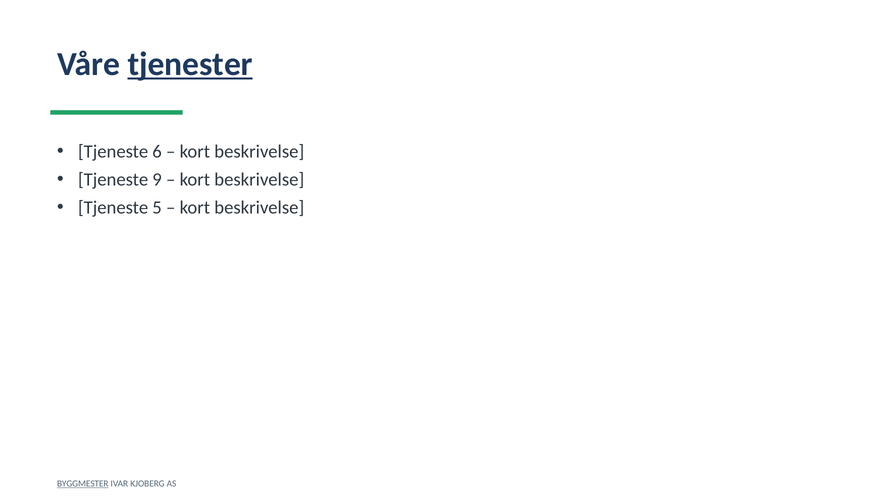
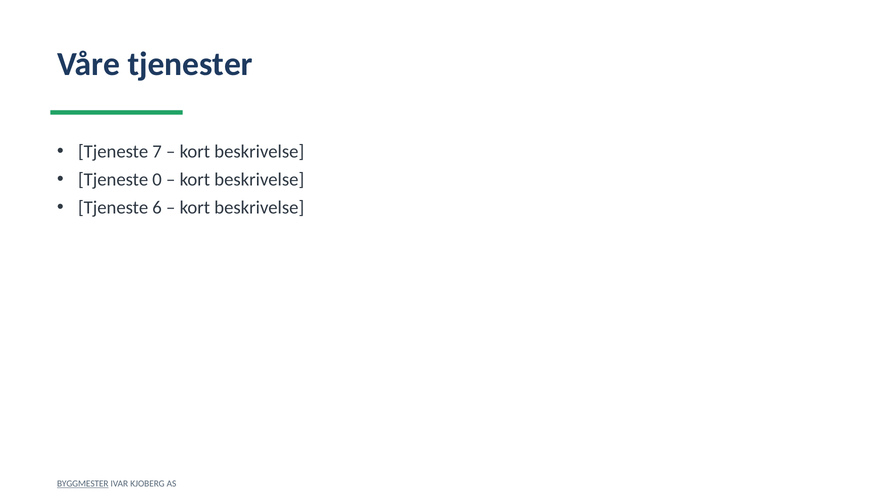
tjenester underline: present -> none (190, 64)
6: 6 -> 7 (157, 152)
9: 9 -> 0 (157, 180)
5: 5 -> 6 (157, 208)
